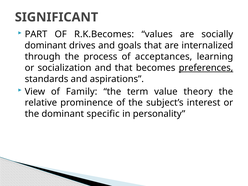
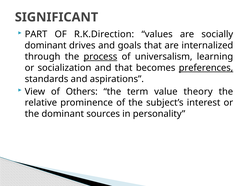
R.K.Becomes: R.K.Becomes -> R.K.Direction (104, 34)
process underline: none -> present (100, 57)
acceptances: acceptances -> universalism (164, 57)
Family: Family -> Others (82, 92)
specific: specific -> sources (103, 114)
